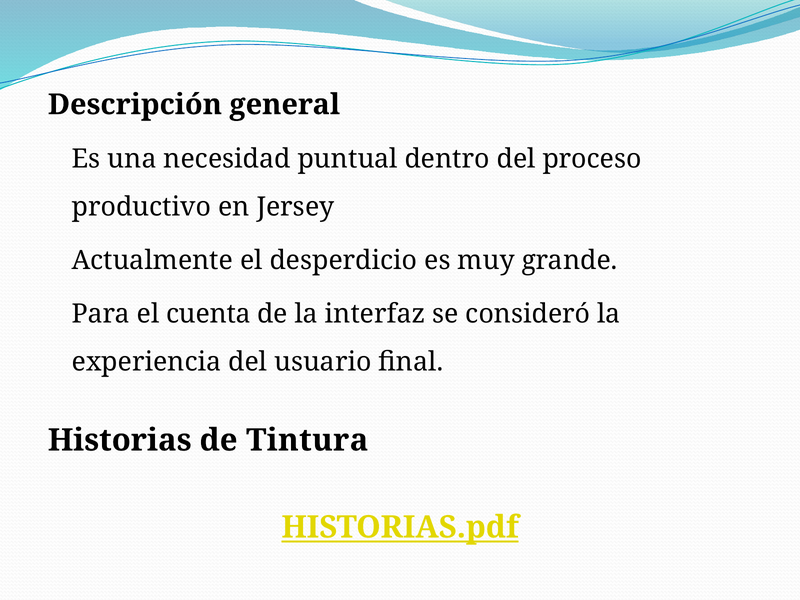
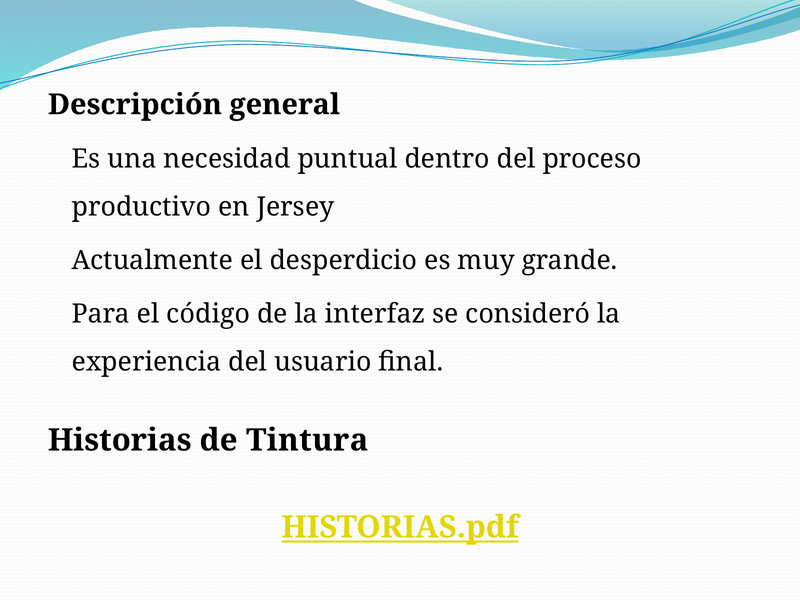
cuenta: cuenta -> código (208, 314)
